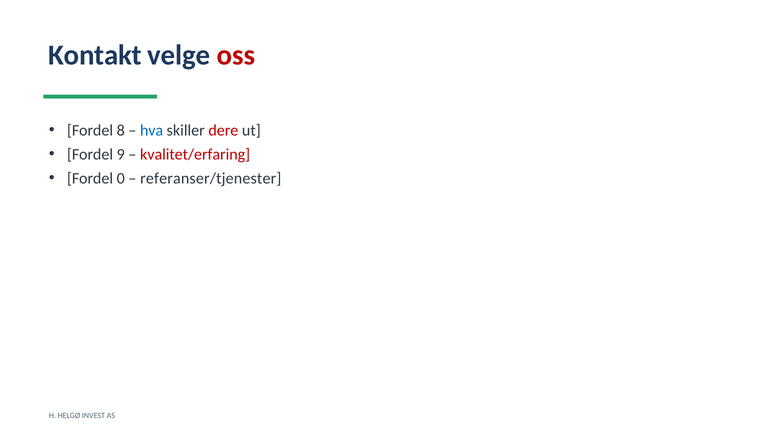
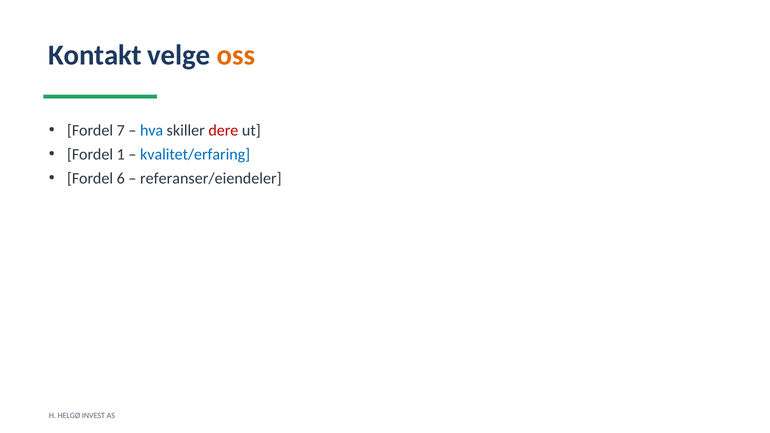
oss colour: red -> orange (236, 55)
8: 8 -> 7 (121, 130)
9: 9 -> 1 (121, 154)
kvalitet/erfaring colour: red -> blue (195, 154)
0: 0 -> 6 (121, 179)
referanser/tjenester: referanser/tjenester -> referanser/eiendeler (211, 179)
